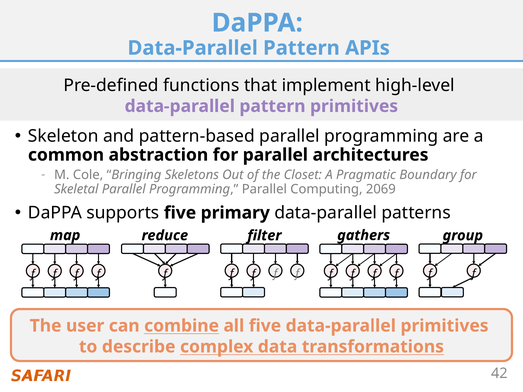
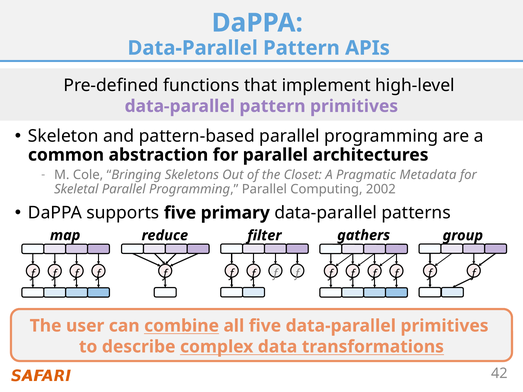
Boundary: Boundary -> Metadata (428, 175)
2069: 2069 -> 2002 (381, 189)
